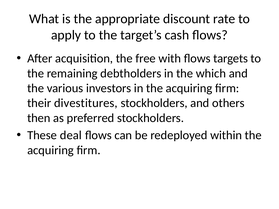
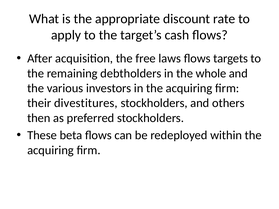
with: with -> laws (170, 59)
which: which -> whole (211, 73)
deal: deal -> beta (71, 135)
